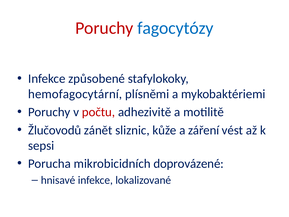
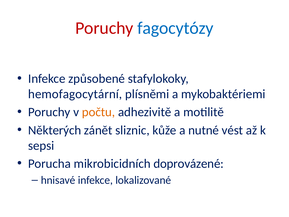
počtu colour: red -> orange (99, 112)
Žlučovodů: Žlučovodů -> Některých (55, 130)
záření: záření -> nutné (204, 130)
